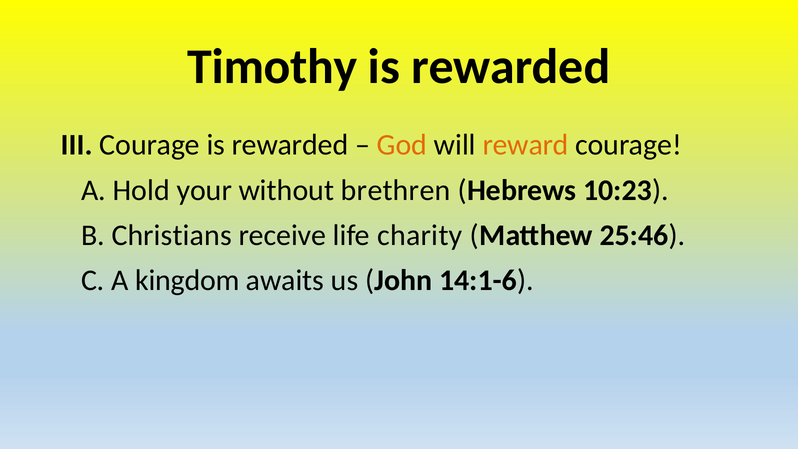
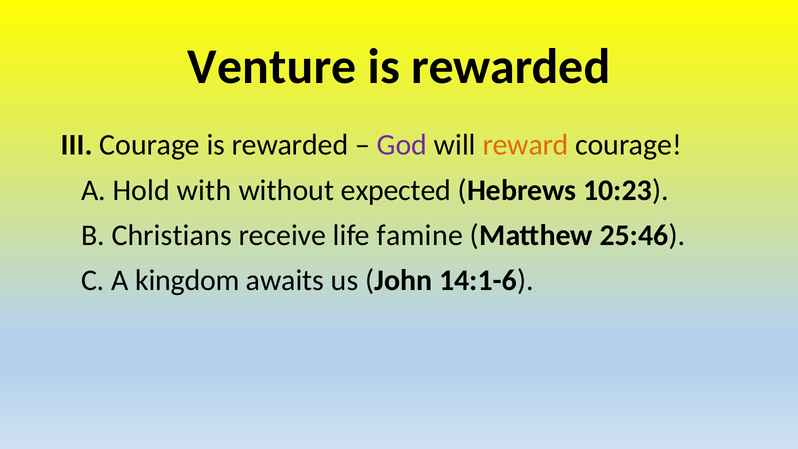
Timothy: Timothy -> Venture (272, 67)
God colour: orange -> purple (402, 145)
your: your -> with (204, 190)
brethren: brethren -> expected (396, 190)
charity: charity -> famine (420, 235)
